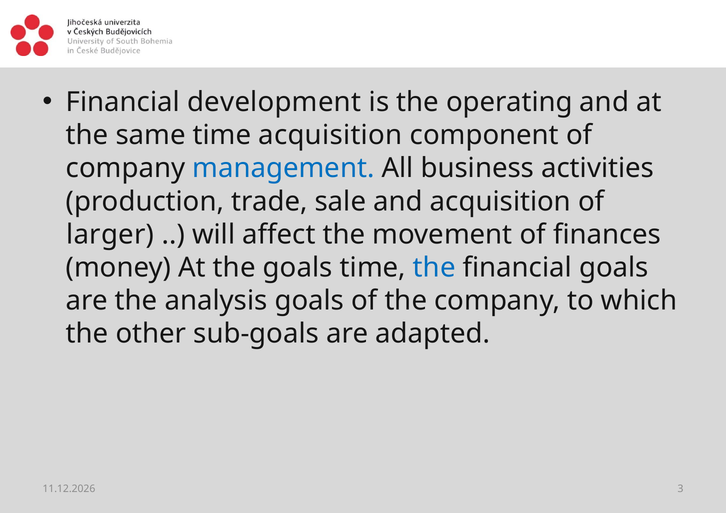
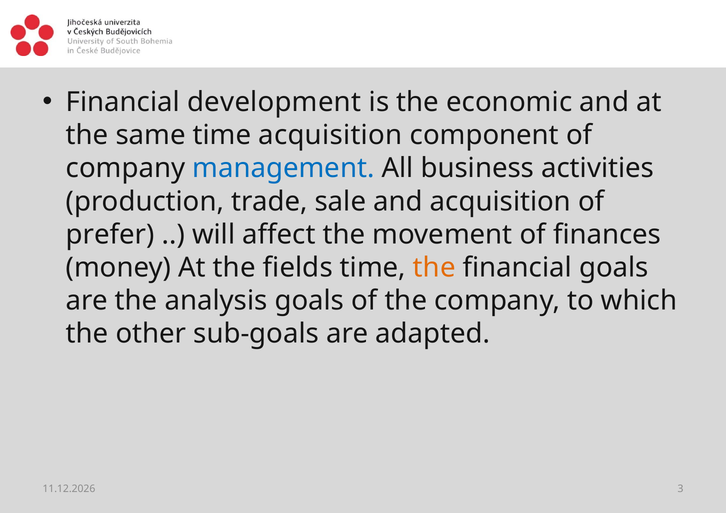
operating: operating -> economic (509, 102)
larger: larger -> prefer (110, 235)
the goals: goals -> fields (298, 268)
the colour: blue -> orange (434, 268)
